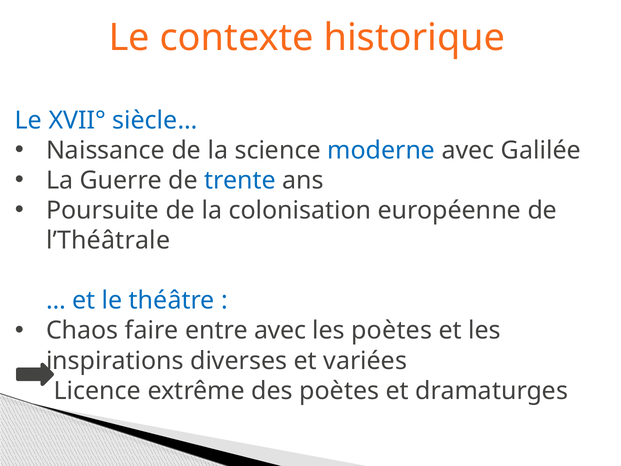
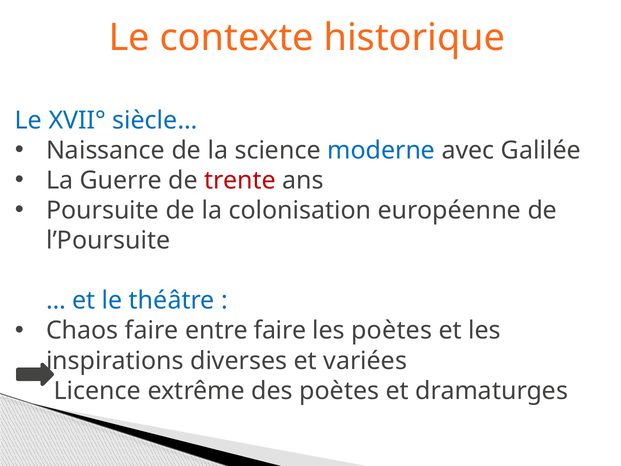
trente colour: blue -> red (240, 180)
l’Théâtrale: l’Théâtrale -> l’Poursuite (108, 240)
entre avec: avec -> faire (280, 331)
